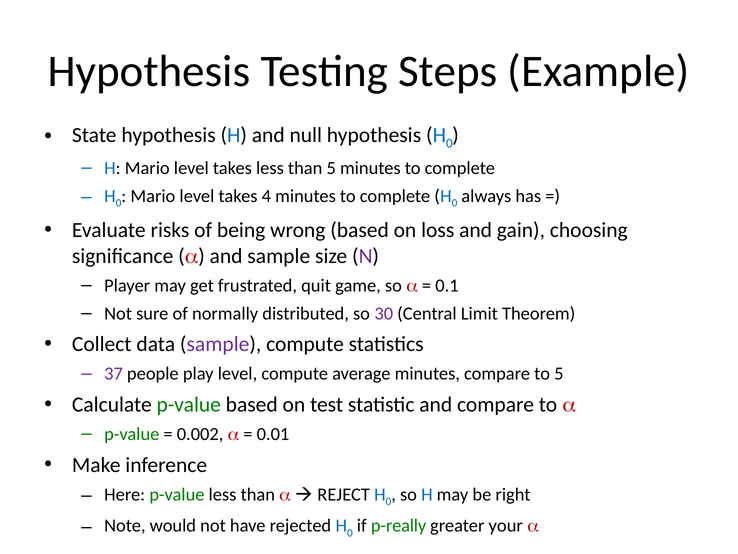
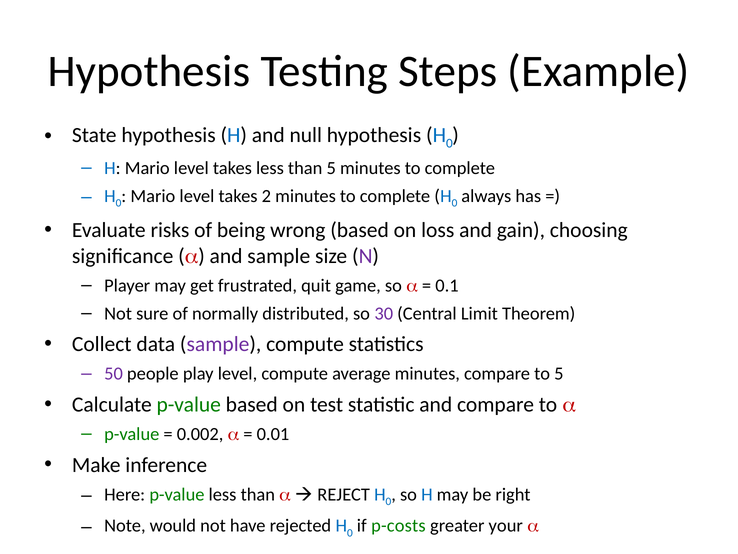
4: 4 -> 2 (266, 196)
37: 37 -> 50 (114, 374)
p-really: p-really -> p-costs (398, 525)
